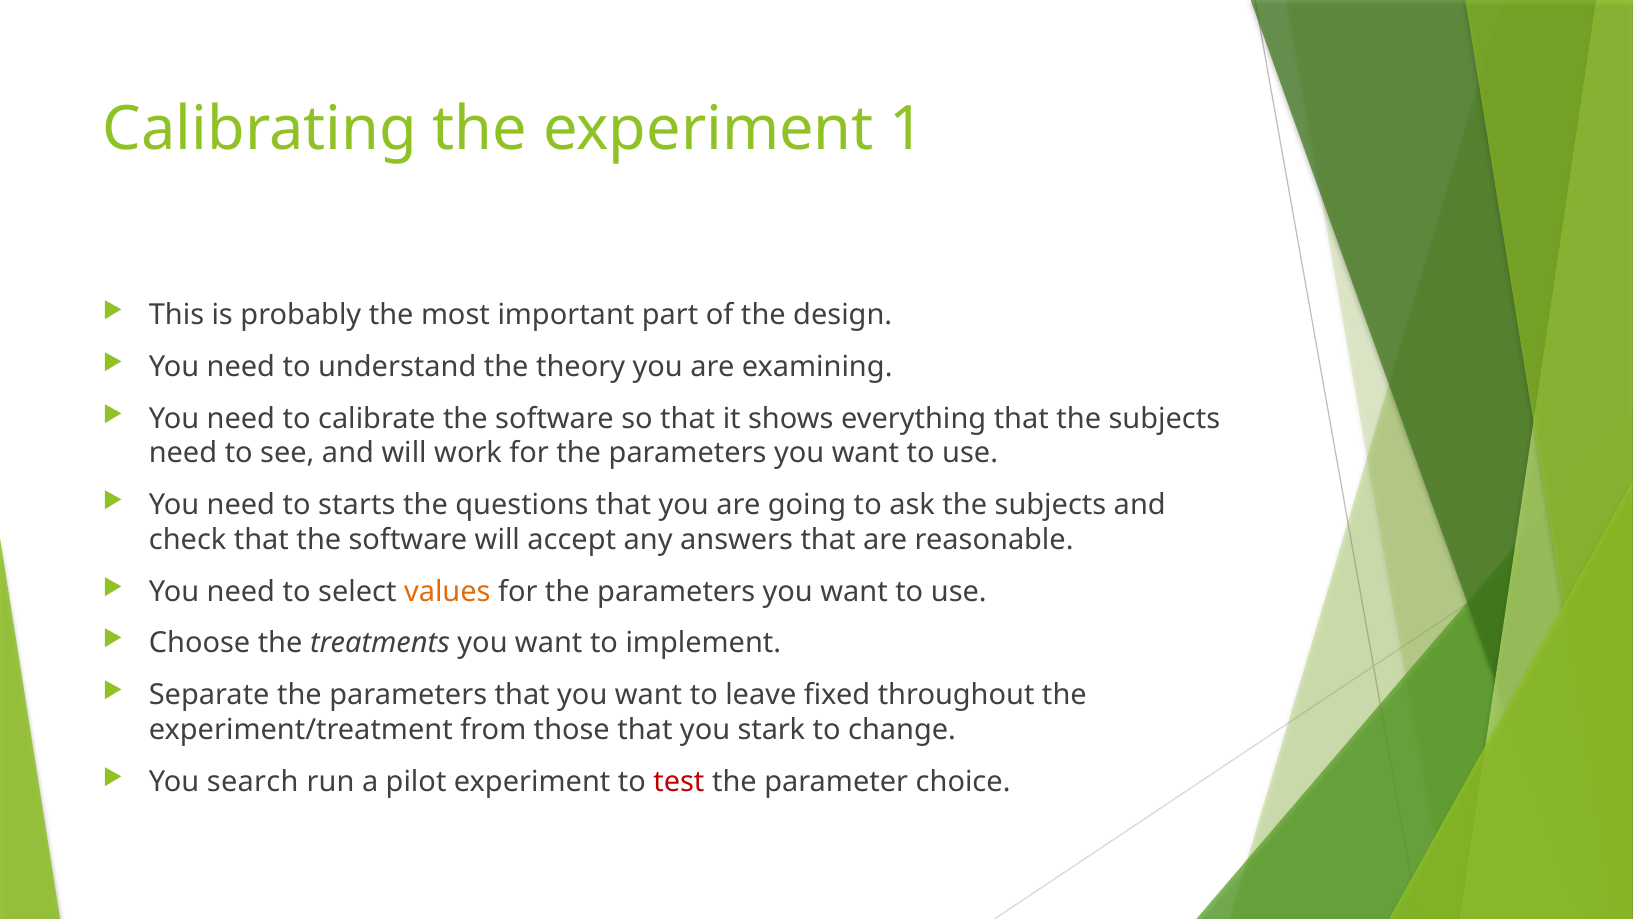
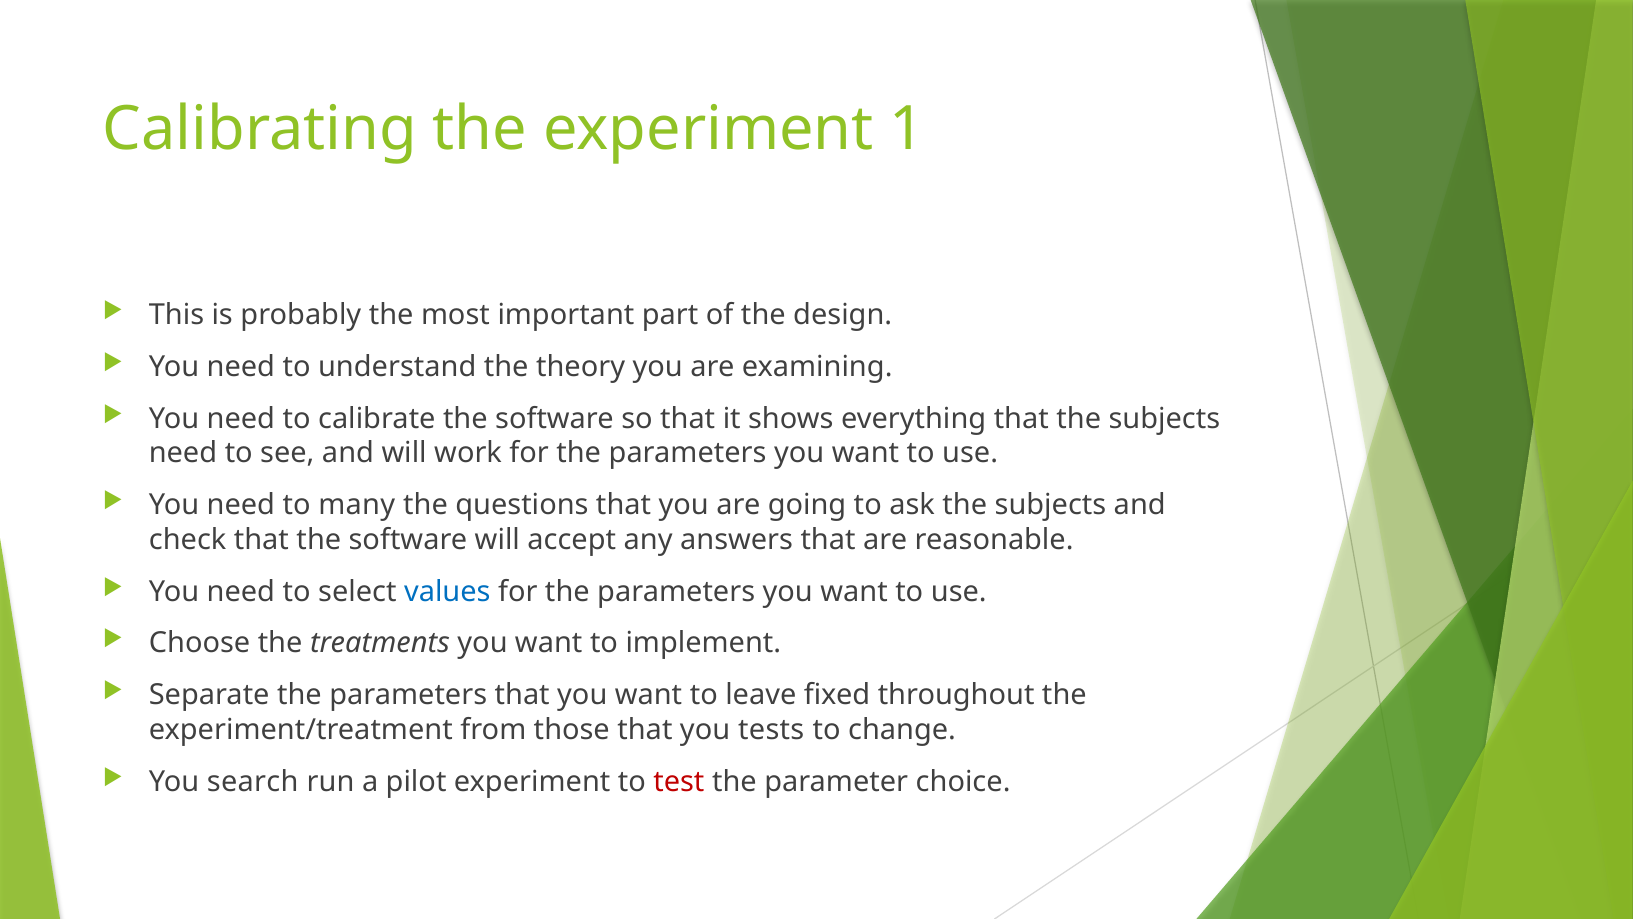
starts: starts -> many (357, 505)
values colour: orange -> blue (447, 591)
stark: stark -> tests (771, 729)
